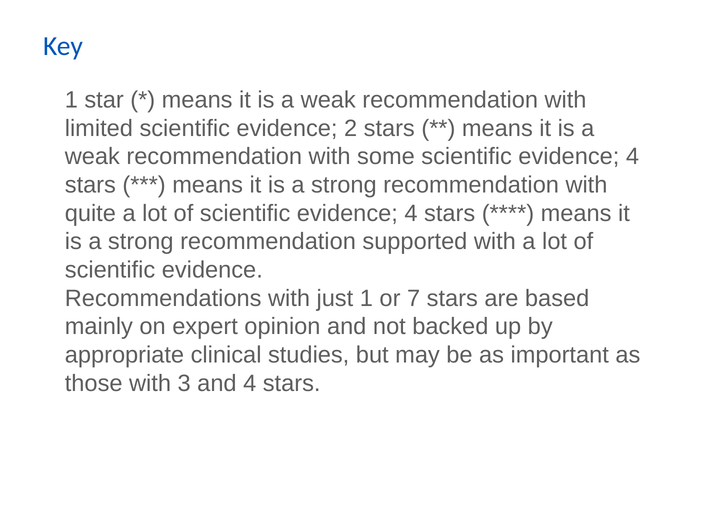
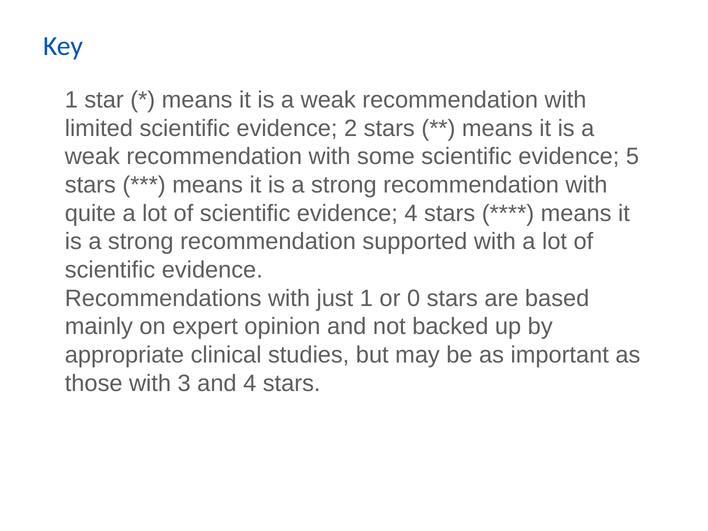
some scientific evidence 4: 4 -> 5 (632, 157)
7: 7 -> 0 (414, 298)
